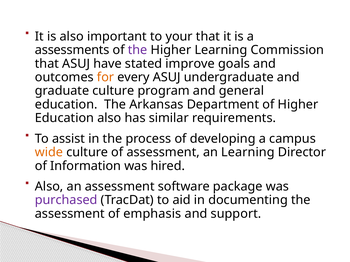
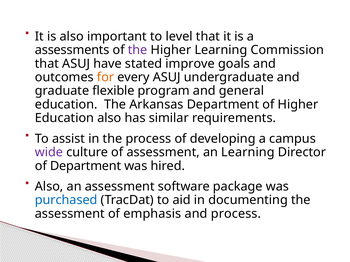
your: your -> level (179, 36)
graduate culture: culture -> flexible (113, 91)
wide colour: orange -> purple (49, 153)
of Information: Information -> Department (86, 166)
purchased colour: purple -> blue (66, 200)
and support: support -> process (236, 214)
